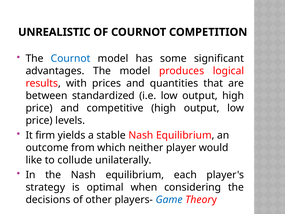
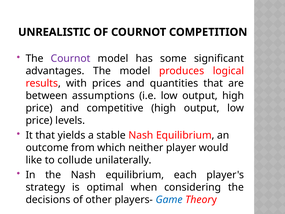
Cournot colour: blue -> purple (71, 58)
standardized: standardized -> assumptions (103, 96)
It firm: firm -> that (45, 135)
